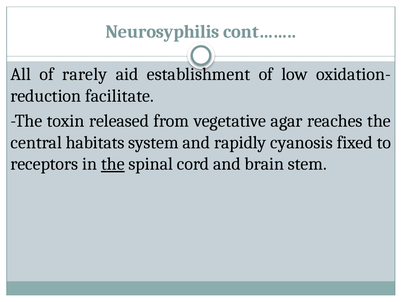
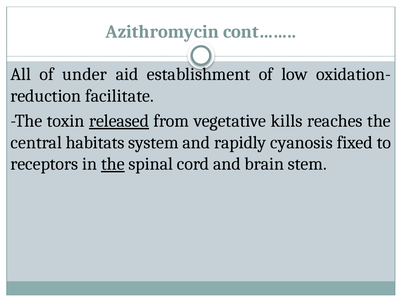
Neurosyphilis: Neurosyphilis -> Azithromycin (162, 32)
rarely: rarely -> under (85, 74)
released underline: none -> present (119, 121)
agar: agar -> kills (287, 121)
